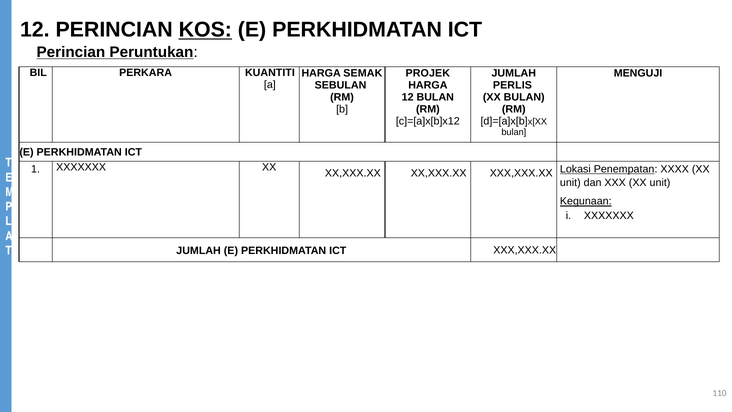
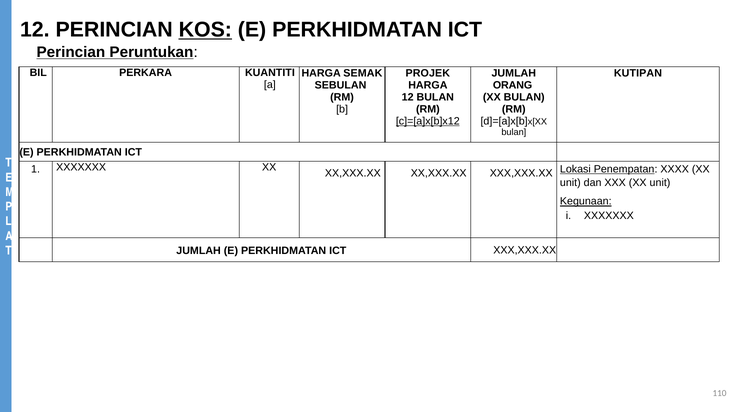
MENGUJI: MENGUJI -> KUTIPAN (638, 73)
PERLIS: PERLIS -> ORANG (513, 85)
c]=[a]x[b]x12 underline: none -> present (428, 121)
